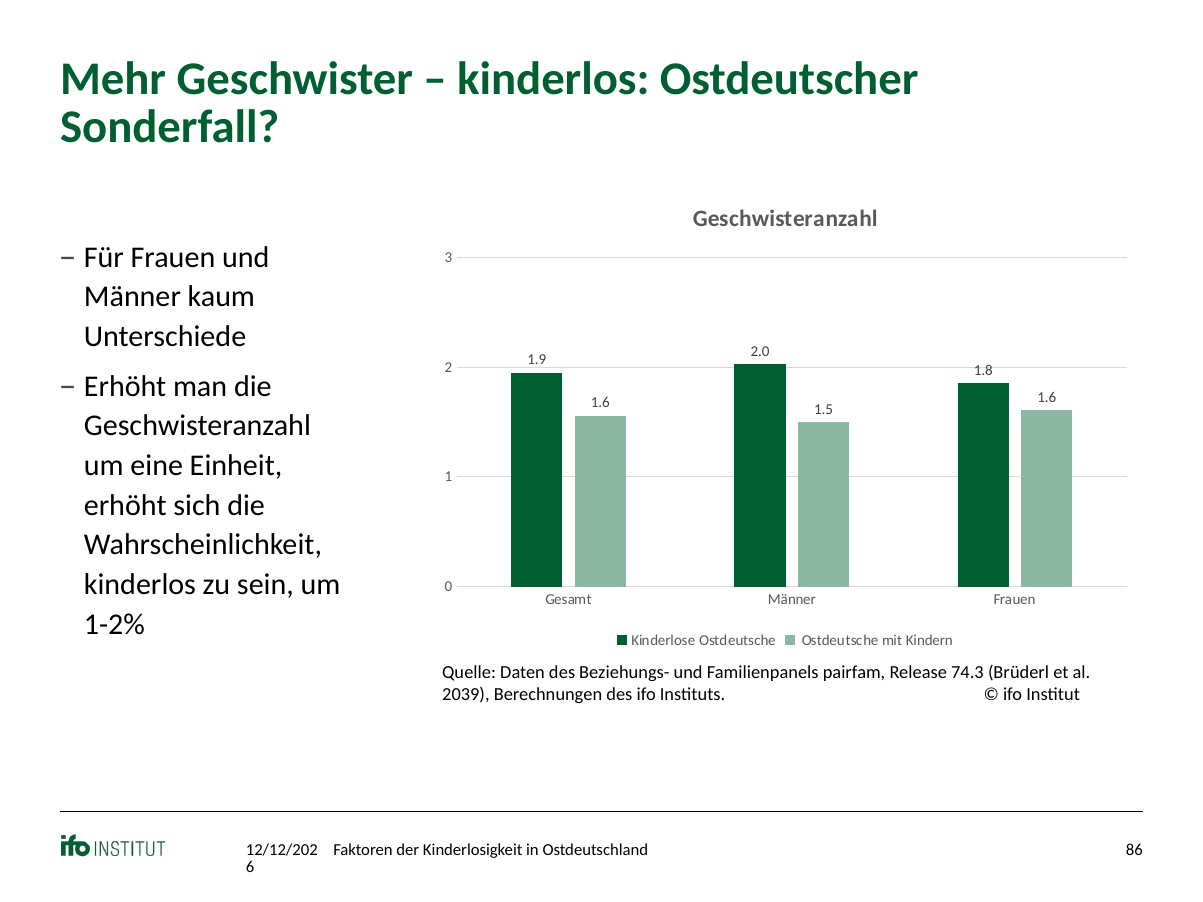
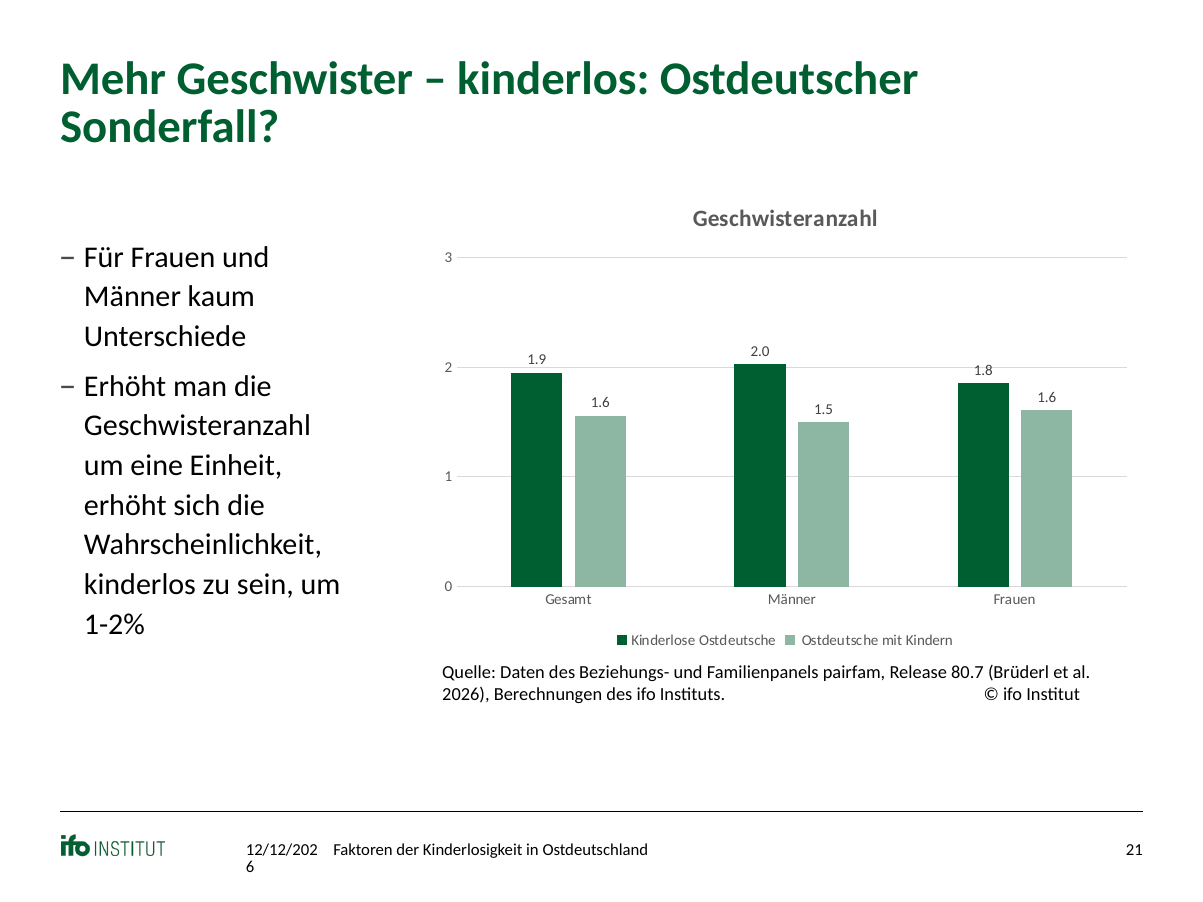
74.3: 74.3 -> 80.7 (967, 672)
2039: 2039 -> 2026 (466, 695)
86: 86 -> 21 (1134, 850)
